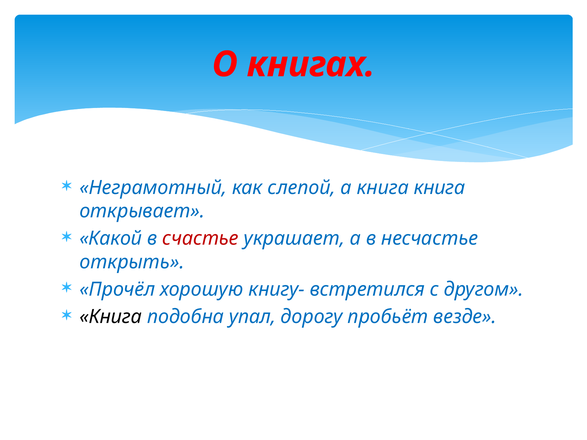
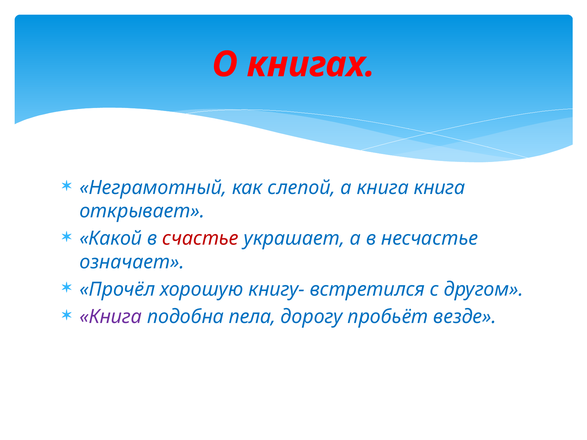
открыть: открыть -> означает (132, 262)
Книга colour: black -> purple (111, 317)
упал: упал -> пела (252, 317)
